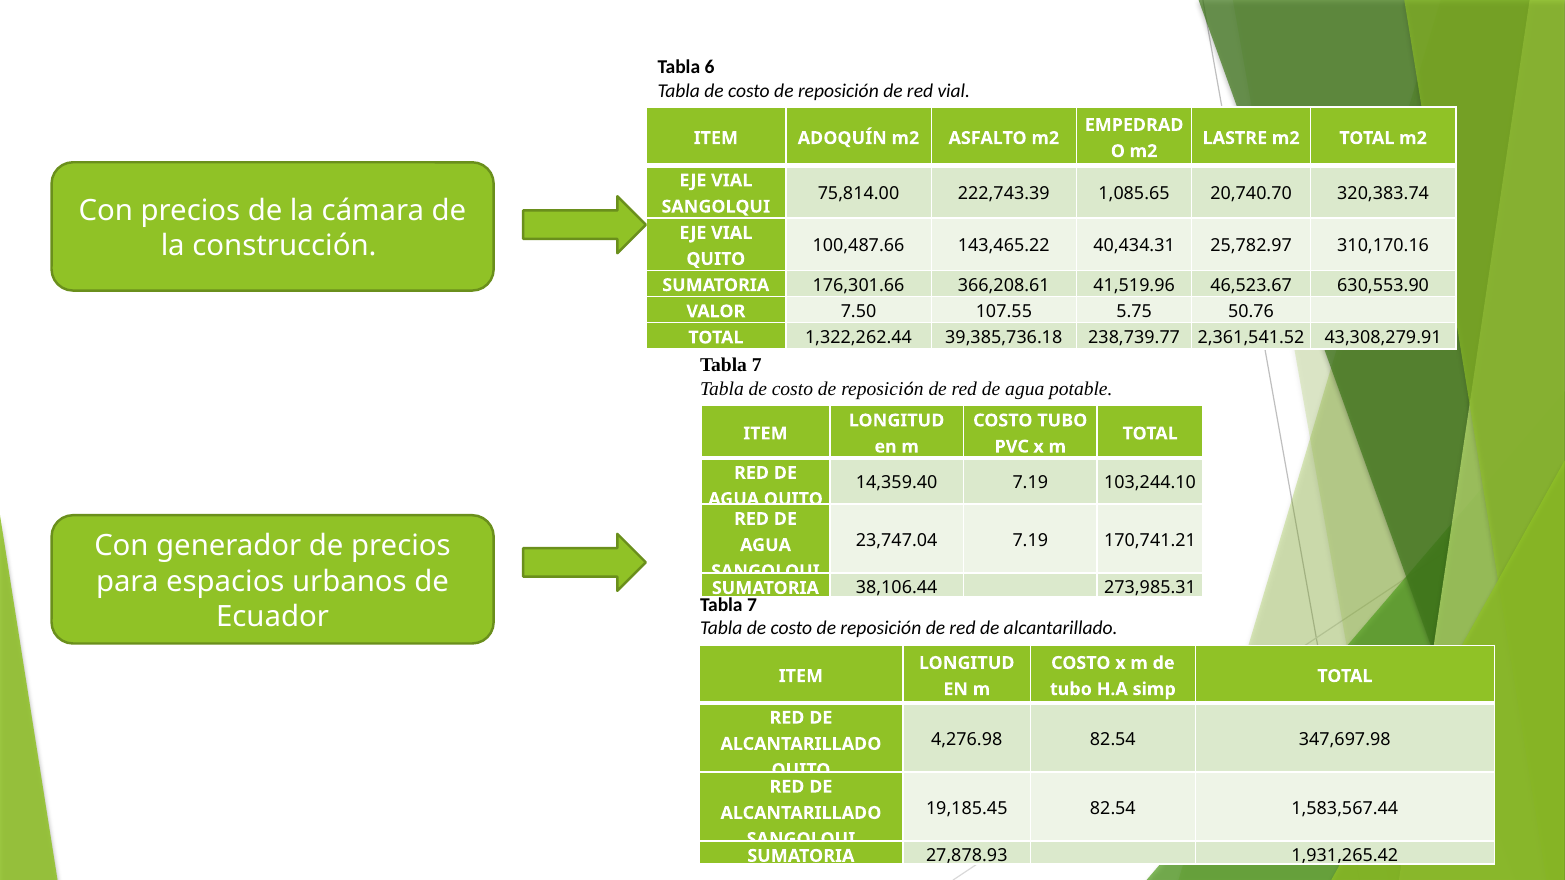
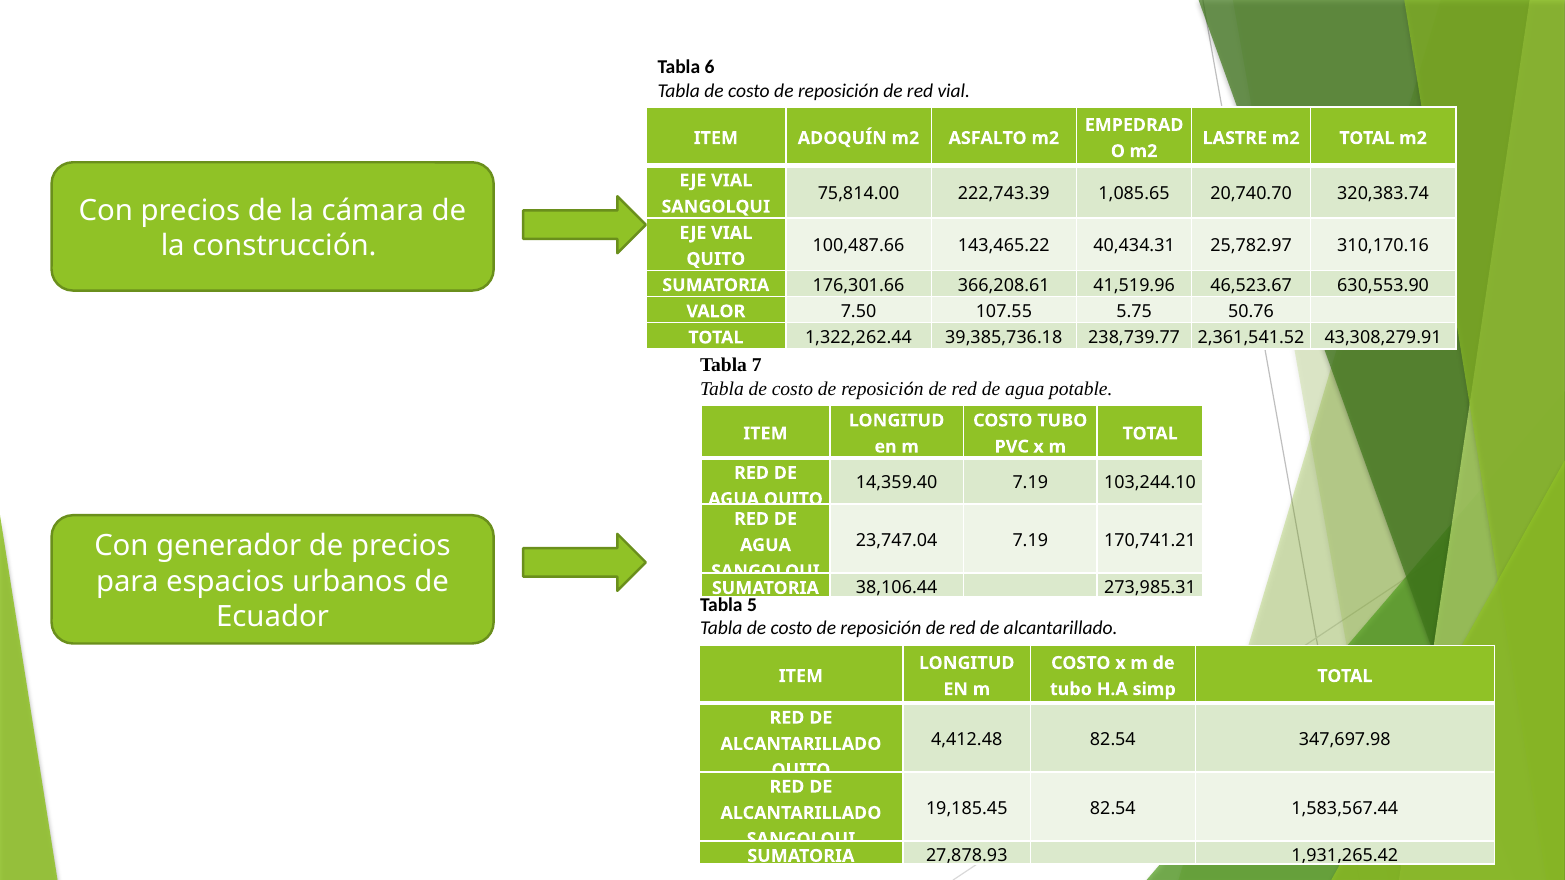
7: 7 -> 5 (752, 605)
4,276.98: 4,276.98 -> 4,412.48 (967, 740)
